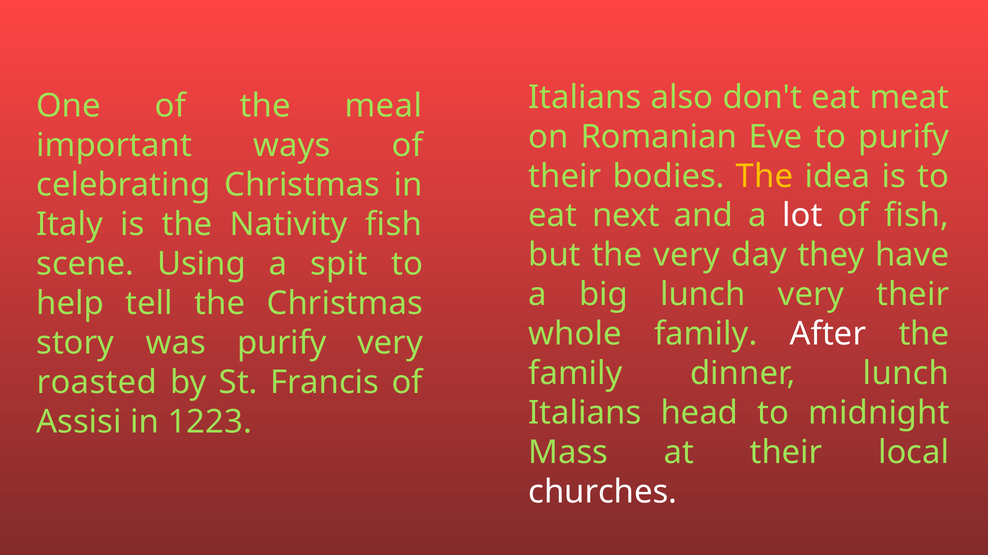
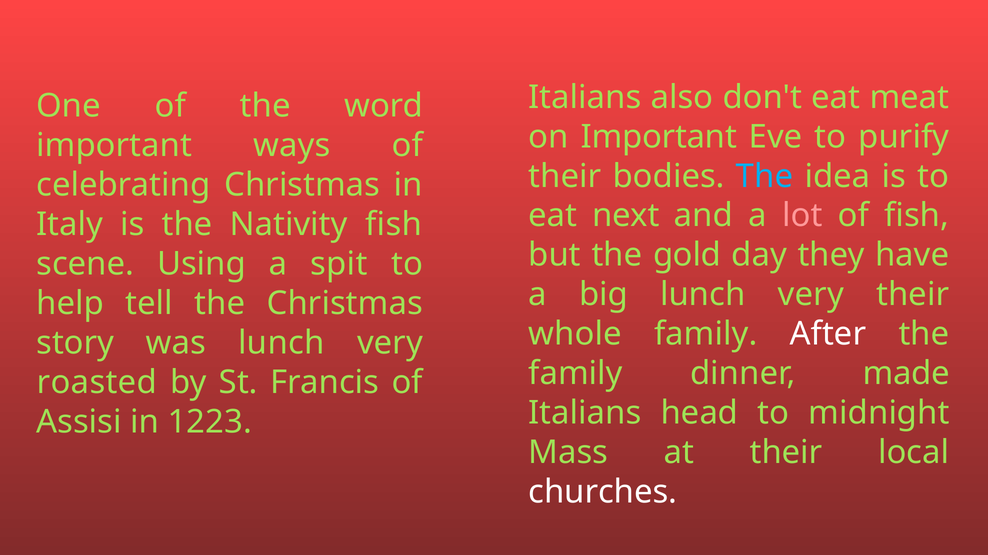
meal: meal -> word (384, 106)
on Romanian: Romanian -> Important (659, 137)
The colour: yellow -> light blue (765, 176)
lot colour: white -> pink (802, 216)
the very: very -> gold (687, 255)
was purify: purify -> lunch (281, 343)
dinner lunch: lunch -> made (906, 374)
